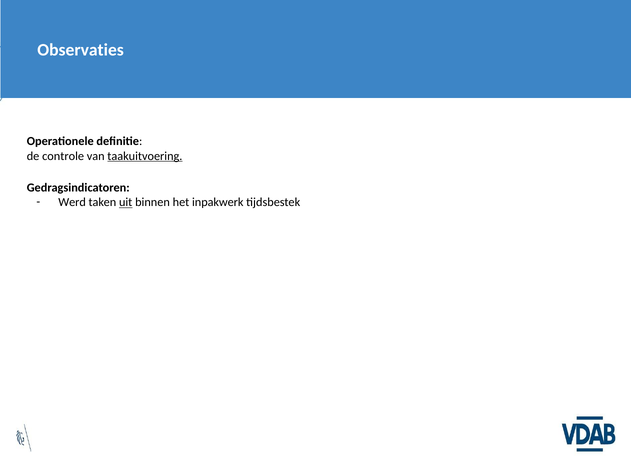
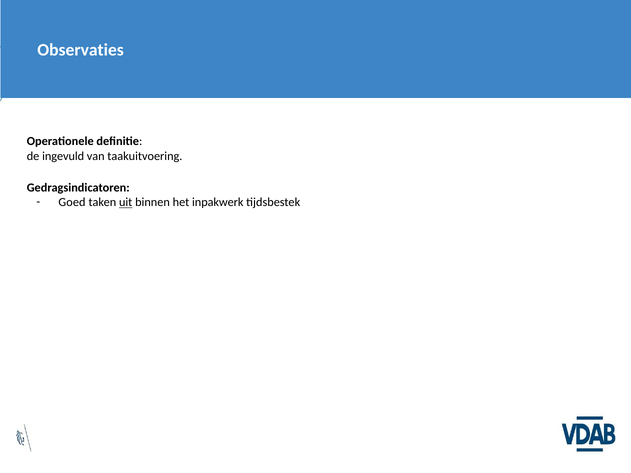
controle: controle -> ingevuld (63, 156)
taakuitvoering underline: present -> none (145, 156)
Werd: Werd -> Goed (72, 203)
